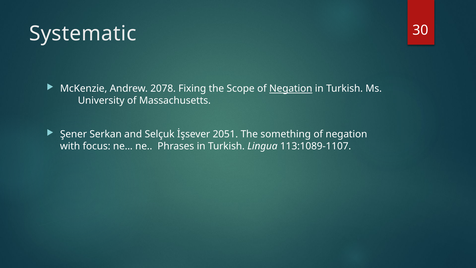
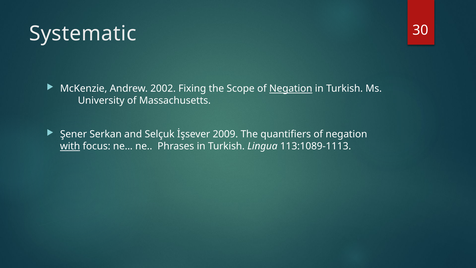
2078: 2078 -> 2002 (163, 89)
2051: 2051 -> 2009 (225, 134)
something: something -> quantifiers (286, 134)
with underline: none -> present (70, 146)
113:1089-1107: 113:1089-1107 -> 113:1089-1113 (316, 146)
